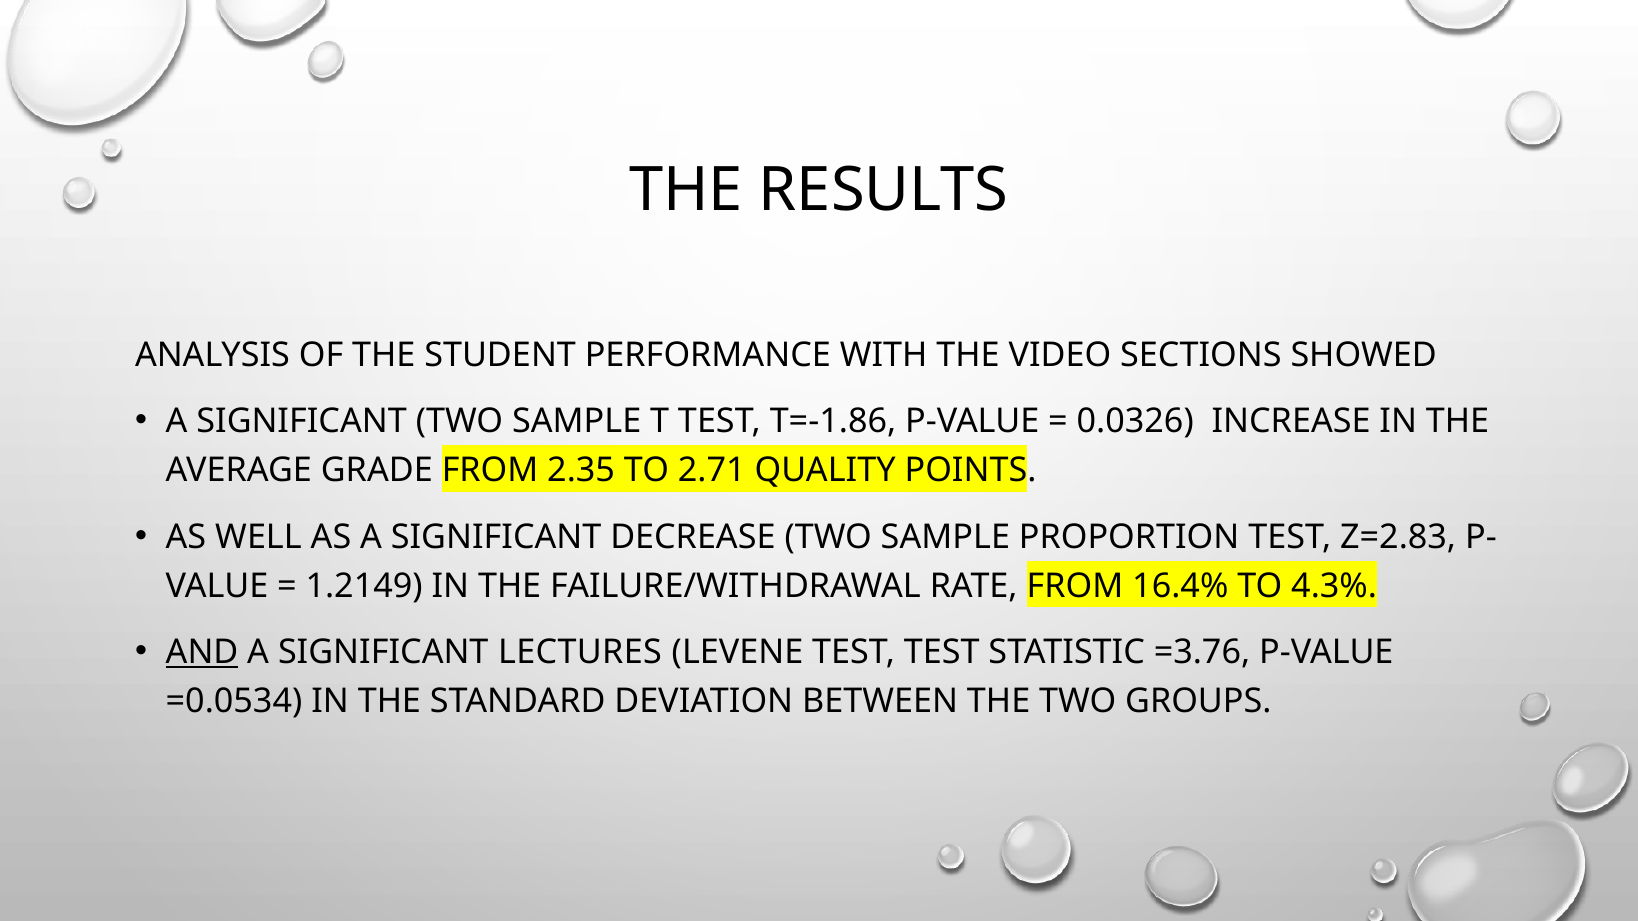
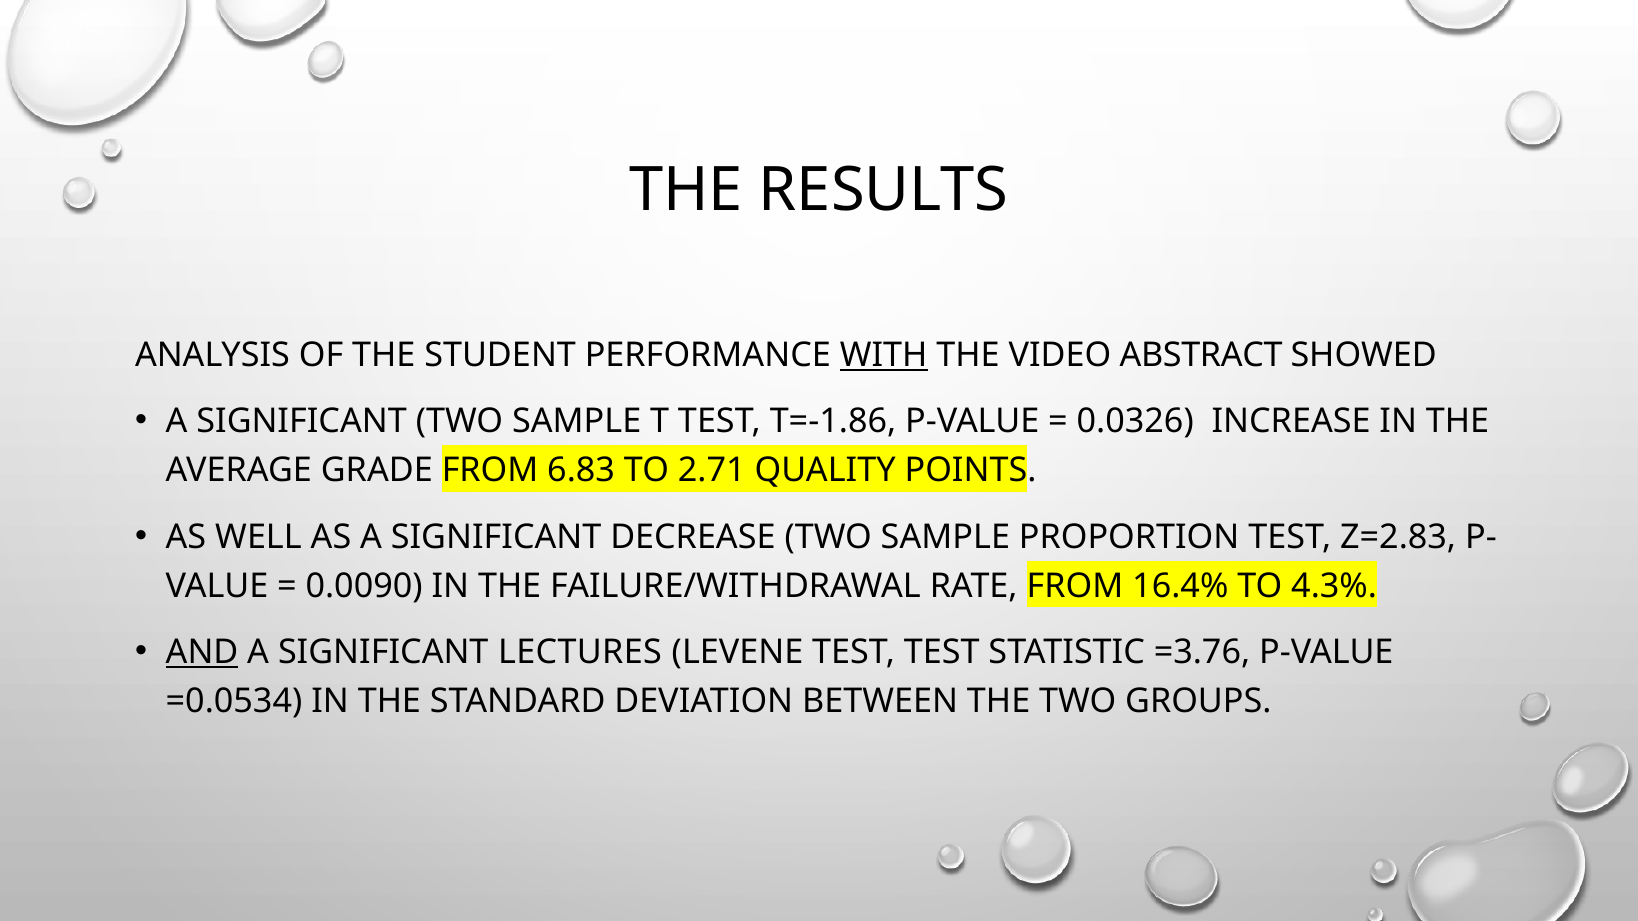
WITH underline: none -> present (884, 355)
SECTIONS: SECTIONS -> ABSTRACT (1201, 355)
2.35: 2.35 -> 6.83 (581, 471)
1.2149: 1.2149 -> 0.0090 (364, 586)
